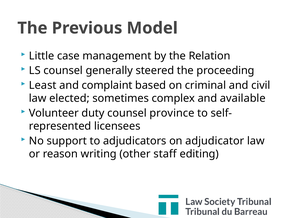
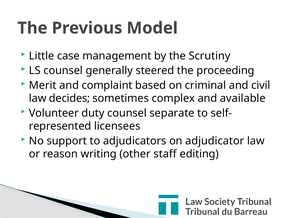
Relation: Relation -> Scrutiny (210, 56)
Least: Least -> Merit (43, 85)
elected: elected -> decides (70, 98)
province: province -> separate (172, 113)
